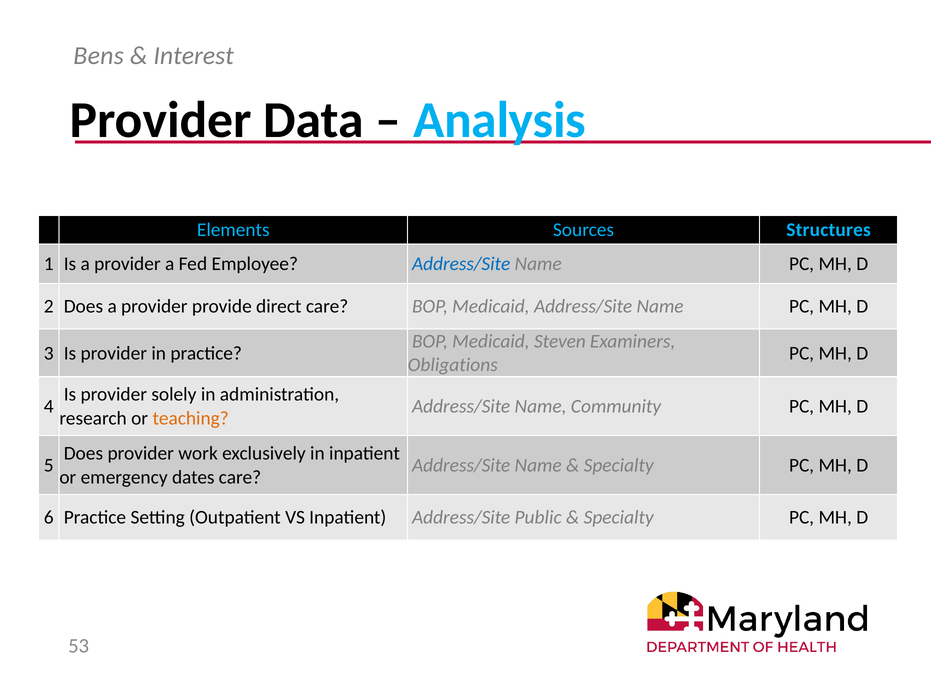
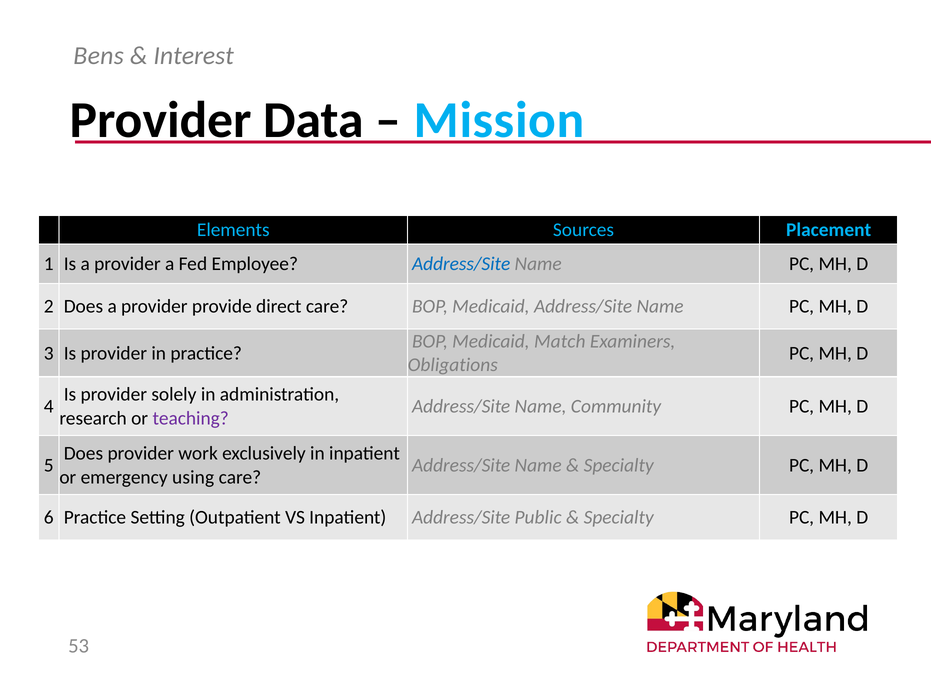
Analysis: Analysis -> Mission (499, 120)
Structures: Structures -> Placement (829, 230)
Steven: Steven -> Match (560, 341)
teaching colour: orange -> purple (191, 418)
dates: dates -> using (193, 477)
